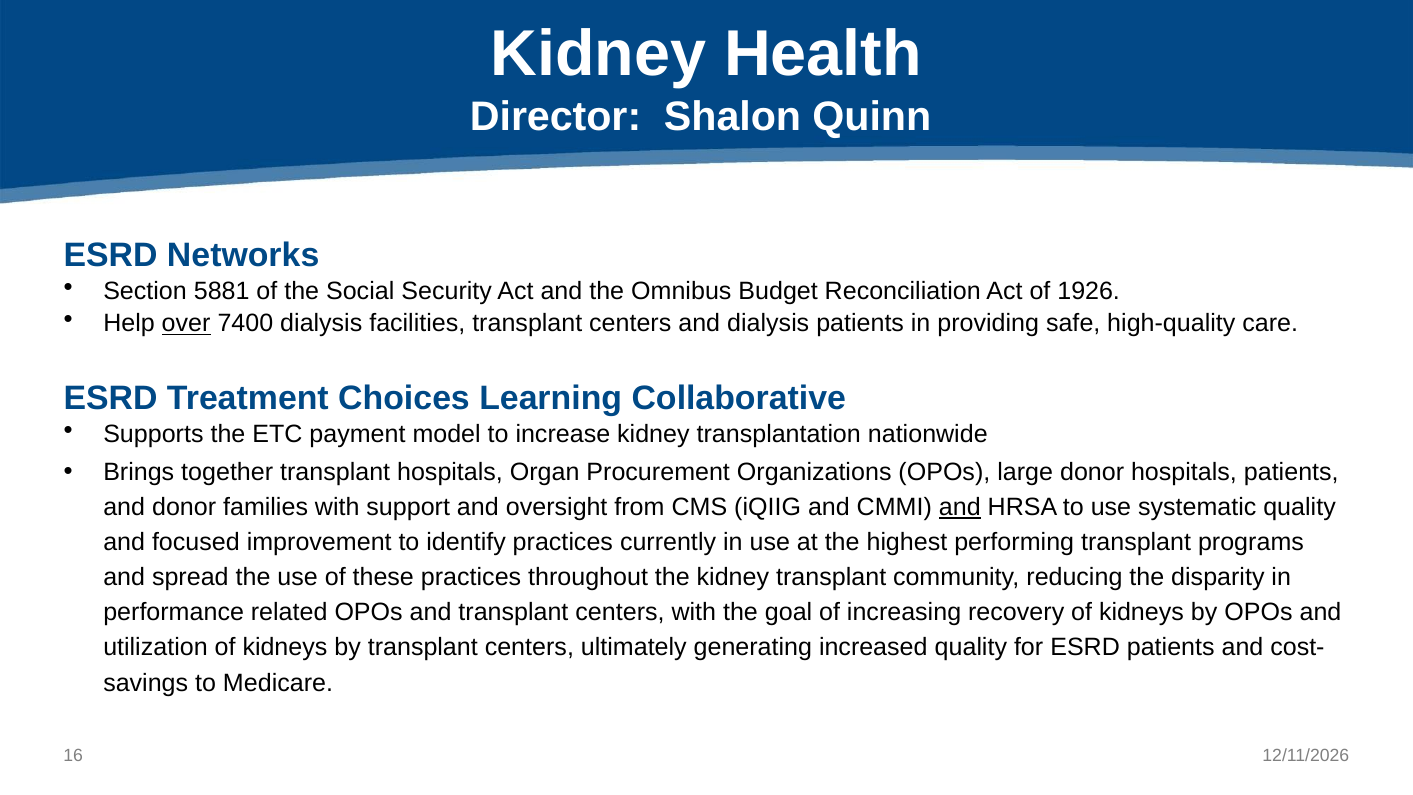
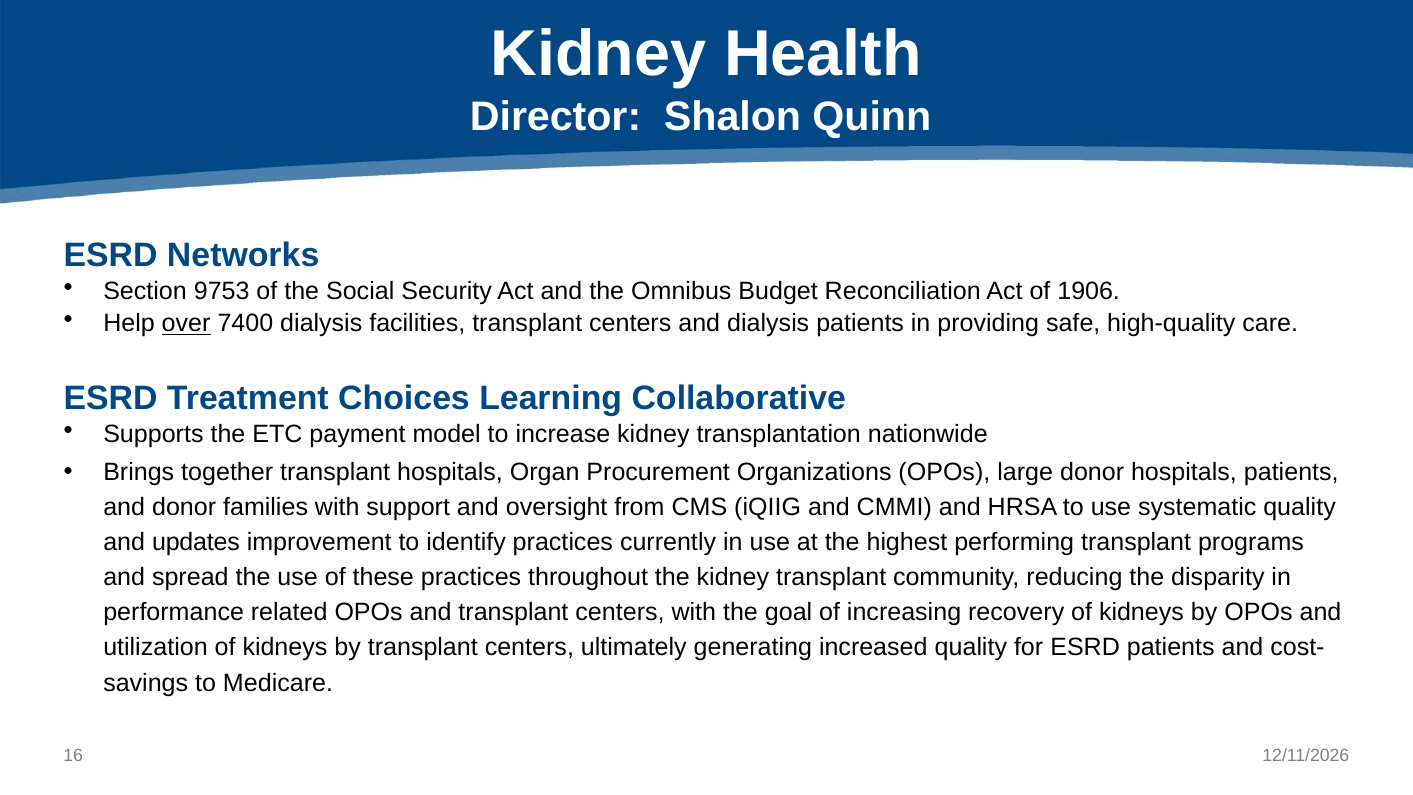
5881: 5881 -> 9753 (222, 291)
1926: 1926 -> 1906 (1089, 291)
and underline: present -> none (960, 507)
focused: focused -> updates (196, 542)
